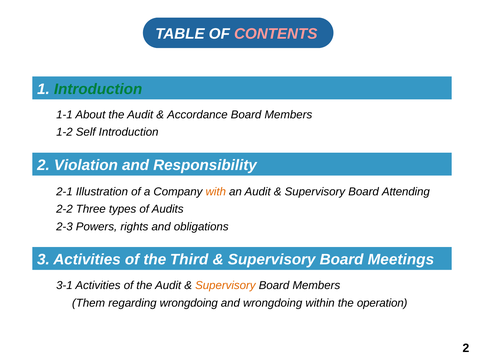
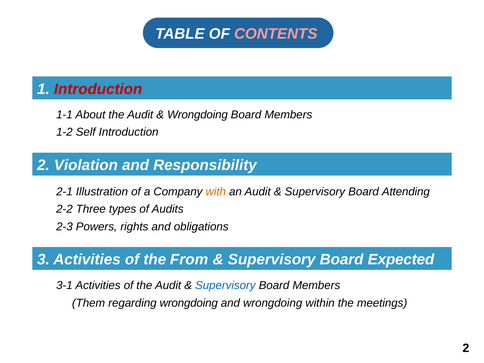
Introduction colour: green -> red (98, 89)
Accordance: Accordance -> Wrongdoing (197, 115)
Third: Third -> From (189, 260)
Meetings: Meetings -> Expected (401, 260)
Supervisory colour: orange -> blue (225, 285)
operation: operation -> meetings (382, 303)
